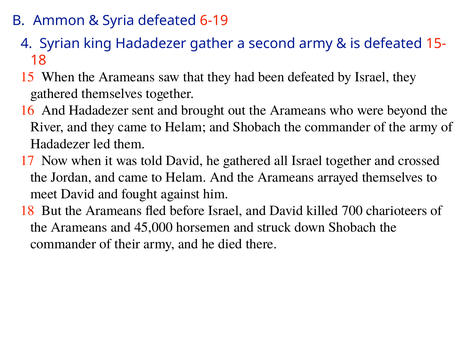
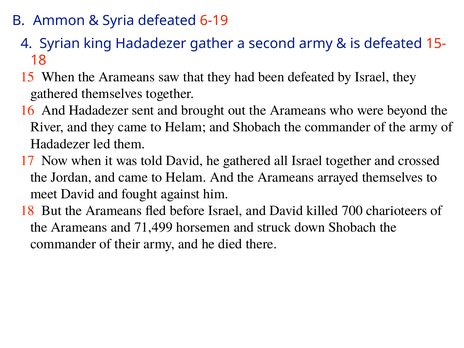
45,000: 45,000 -> 71,499 (154, 227)
